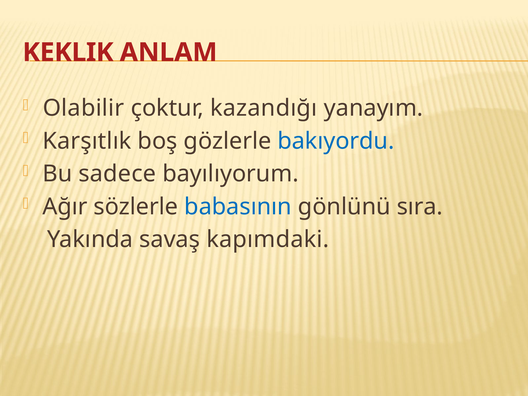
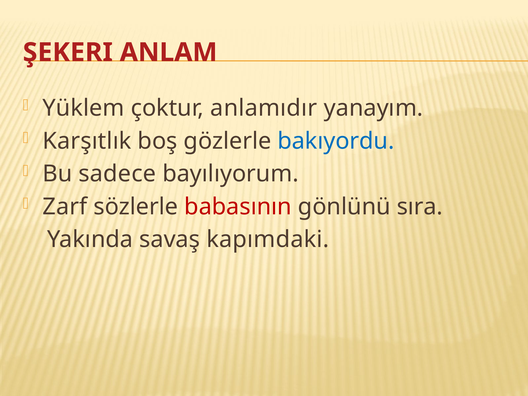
KEKLIK: KEKLIK -> ŞEKERI (68, 52)
Olabilir: Olabilir -> Yüklem (84, 108)
kazandığı: kazandığı -> anlamıdır (264, 108)
Ağır: Ağır -> Zarf (65, 207)
babasının colour: blue -> red (238, 207)
